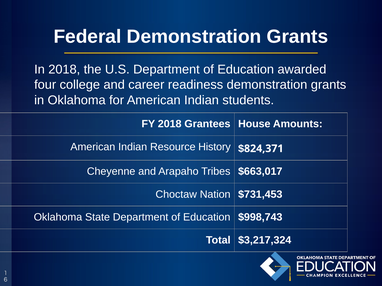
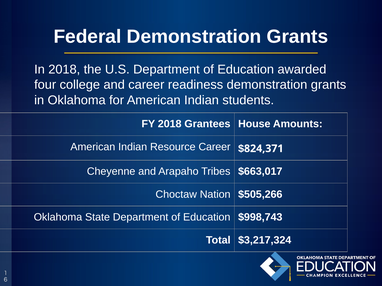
Resource History: History -> Career (215, 147)
$731,453: $731,453 -> $505,266 (260, 195)
